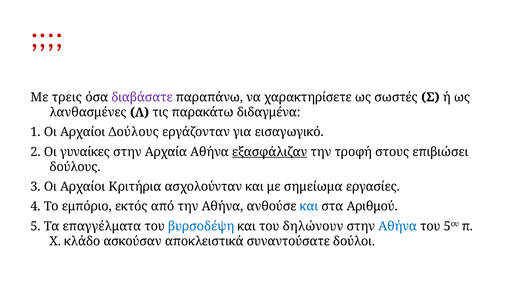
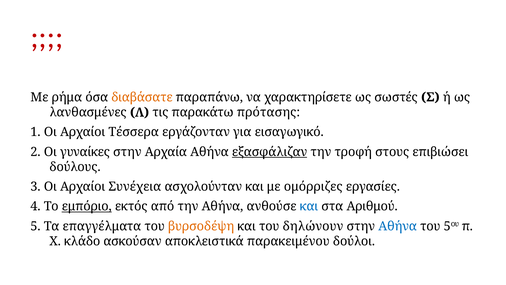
τρεις: τρεις -> ρήμα (67, 97)
διαβάσατε colour: purple -> orange (142, 97)
διδαγμένα: διδαγμένα -> πρότασης (268, 112)
Αρχαίοι Δούλους: Δούλους -> Τέσσερα (134, 132)
Κριτήρια: Κριτήρια -> Συνέχεια (135, 187)
σημείωμα: σημείωμα -> ομόρριζες (313, 187)
εμπόριο underline: none -> present (87, 206)
βυρσοδέψη colour: blue -> orange (201, 226)
συναντούσατε: συναντούσατε -> παρακειμένου (288, 241)
